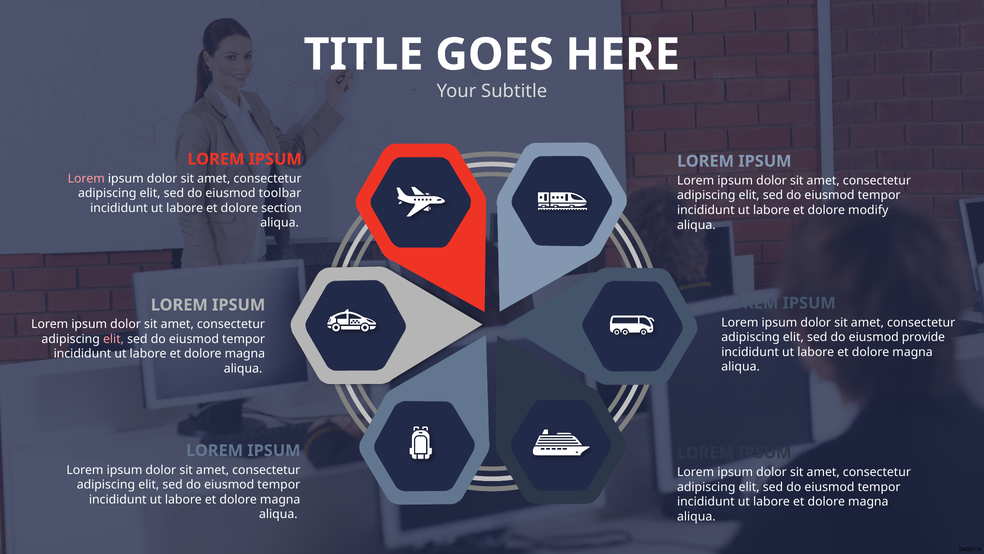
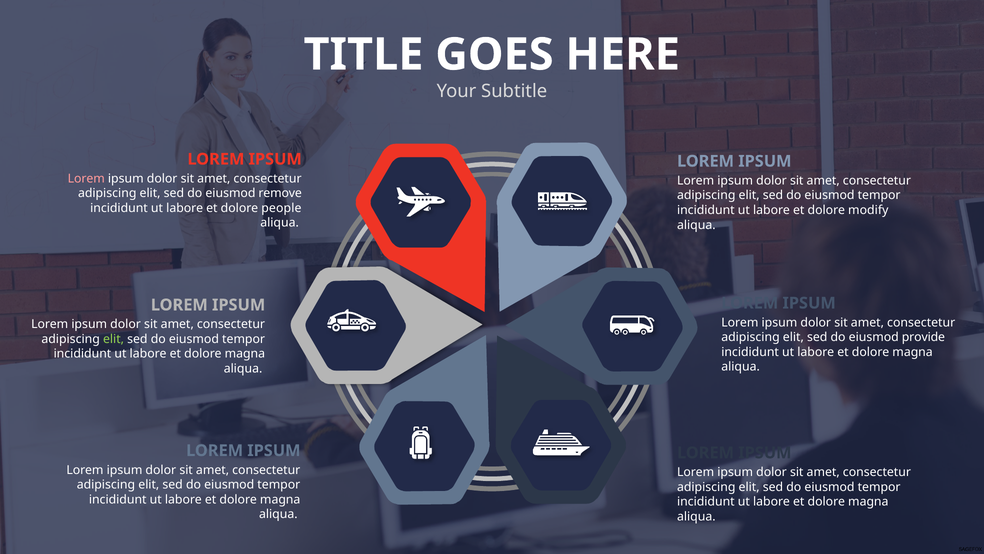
toolbar: toolbar -> remove (280, 193)
section: section -> people (281, 208)
elit colour: pink -> light green (114, 339)
